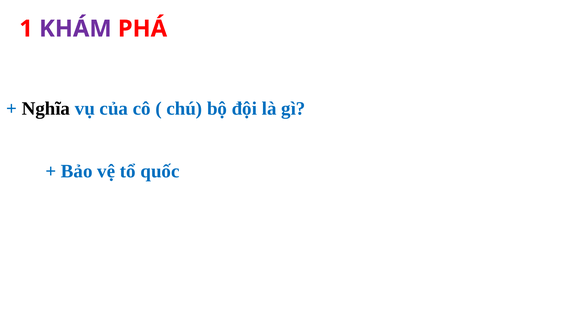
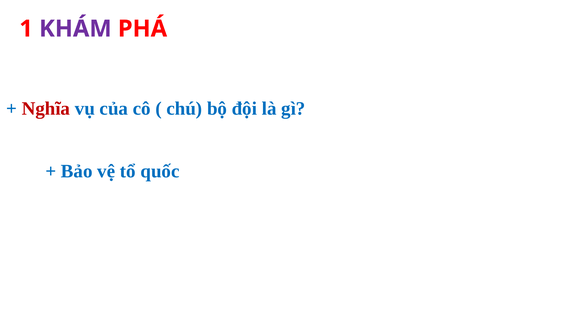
Nghĩa colour: black -> red (46, 109)
